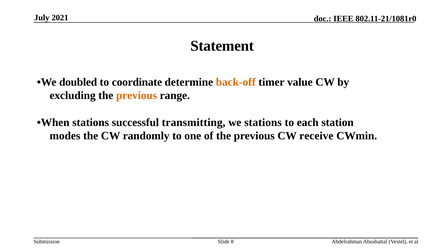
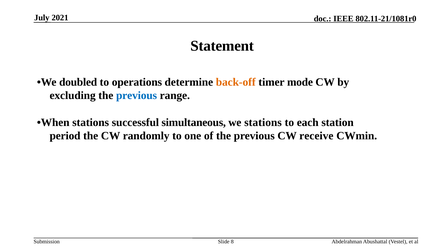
coordinate: coordinate -> operations (137, 82)
value: value -> mode (300, 82)
previous colour: orange -> blue (137, 95)
transmitting: transmitting -> simultaneous (194, 122)
modes: modes -> period (65, 136)
